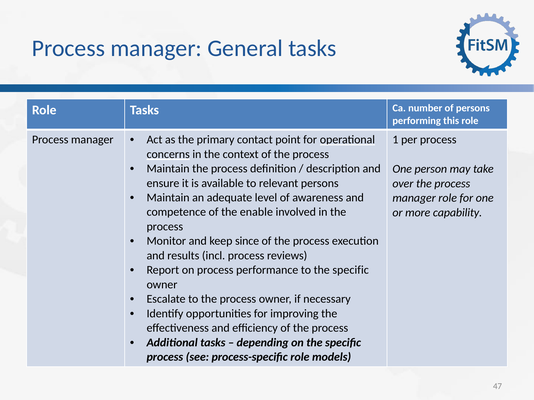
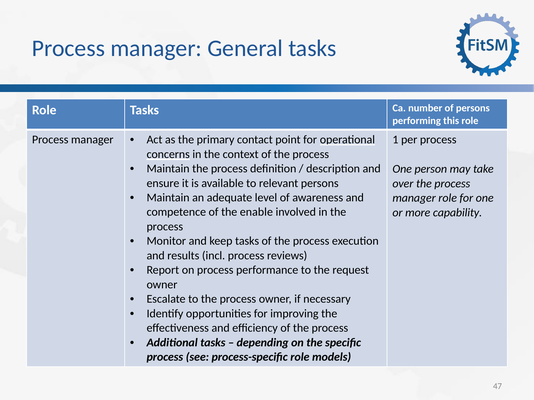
keep since: since -> tasks (247, 241)
to the specific: specific -> request (351, 270)
